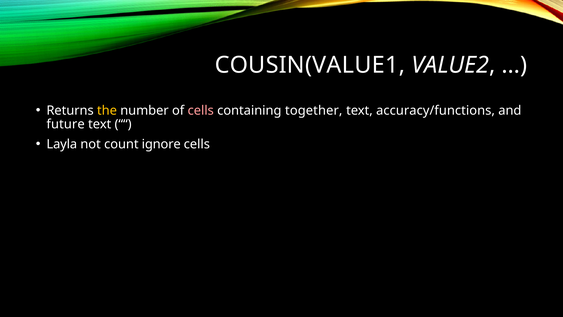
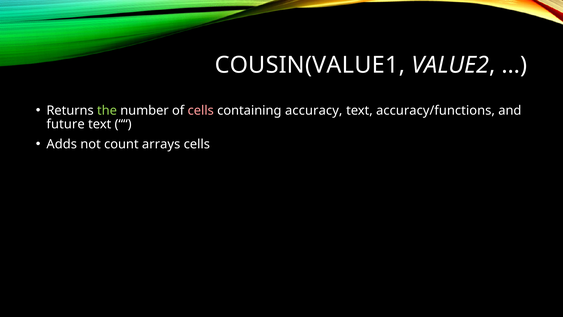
the colour: yellow -> light green (107, 110)
together: together -> accuracy (314, 110)
Layla: Layla -> Adds (62, 144)
ignore: ignore -> arrays (161, 144)
